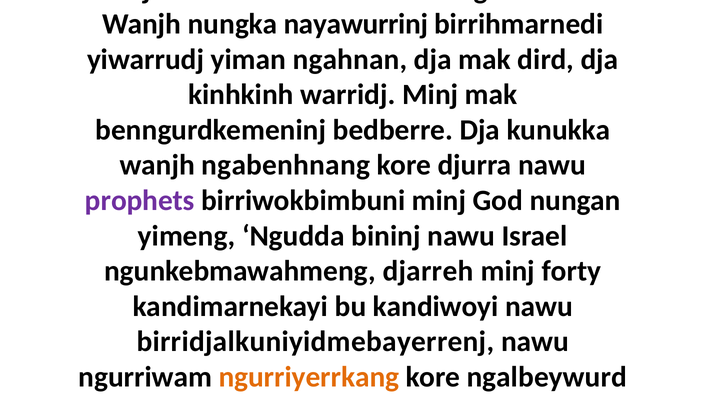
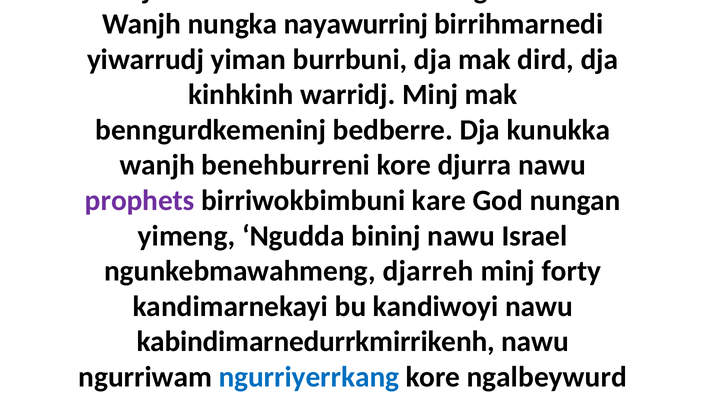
ngahnan: ngahnan -> burrbuni (350, 59)
ngabenhnang: ngabenhnang -> benehburreni (286, 165)
birriwokbimbuni minj: minj -> kare (439, 201)
birridjalkuniyidmebayerrenj: birridjalkuniyidmebayerrenj -> kabindimarnedurrkmirrikenh (316, 342)
ngurriyerrkang colour: orange -> blue (309, 377)
